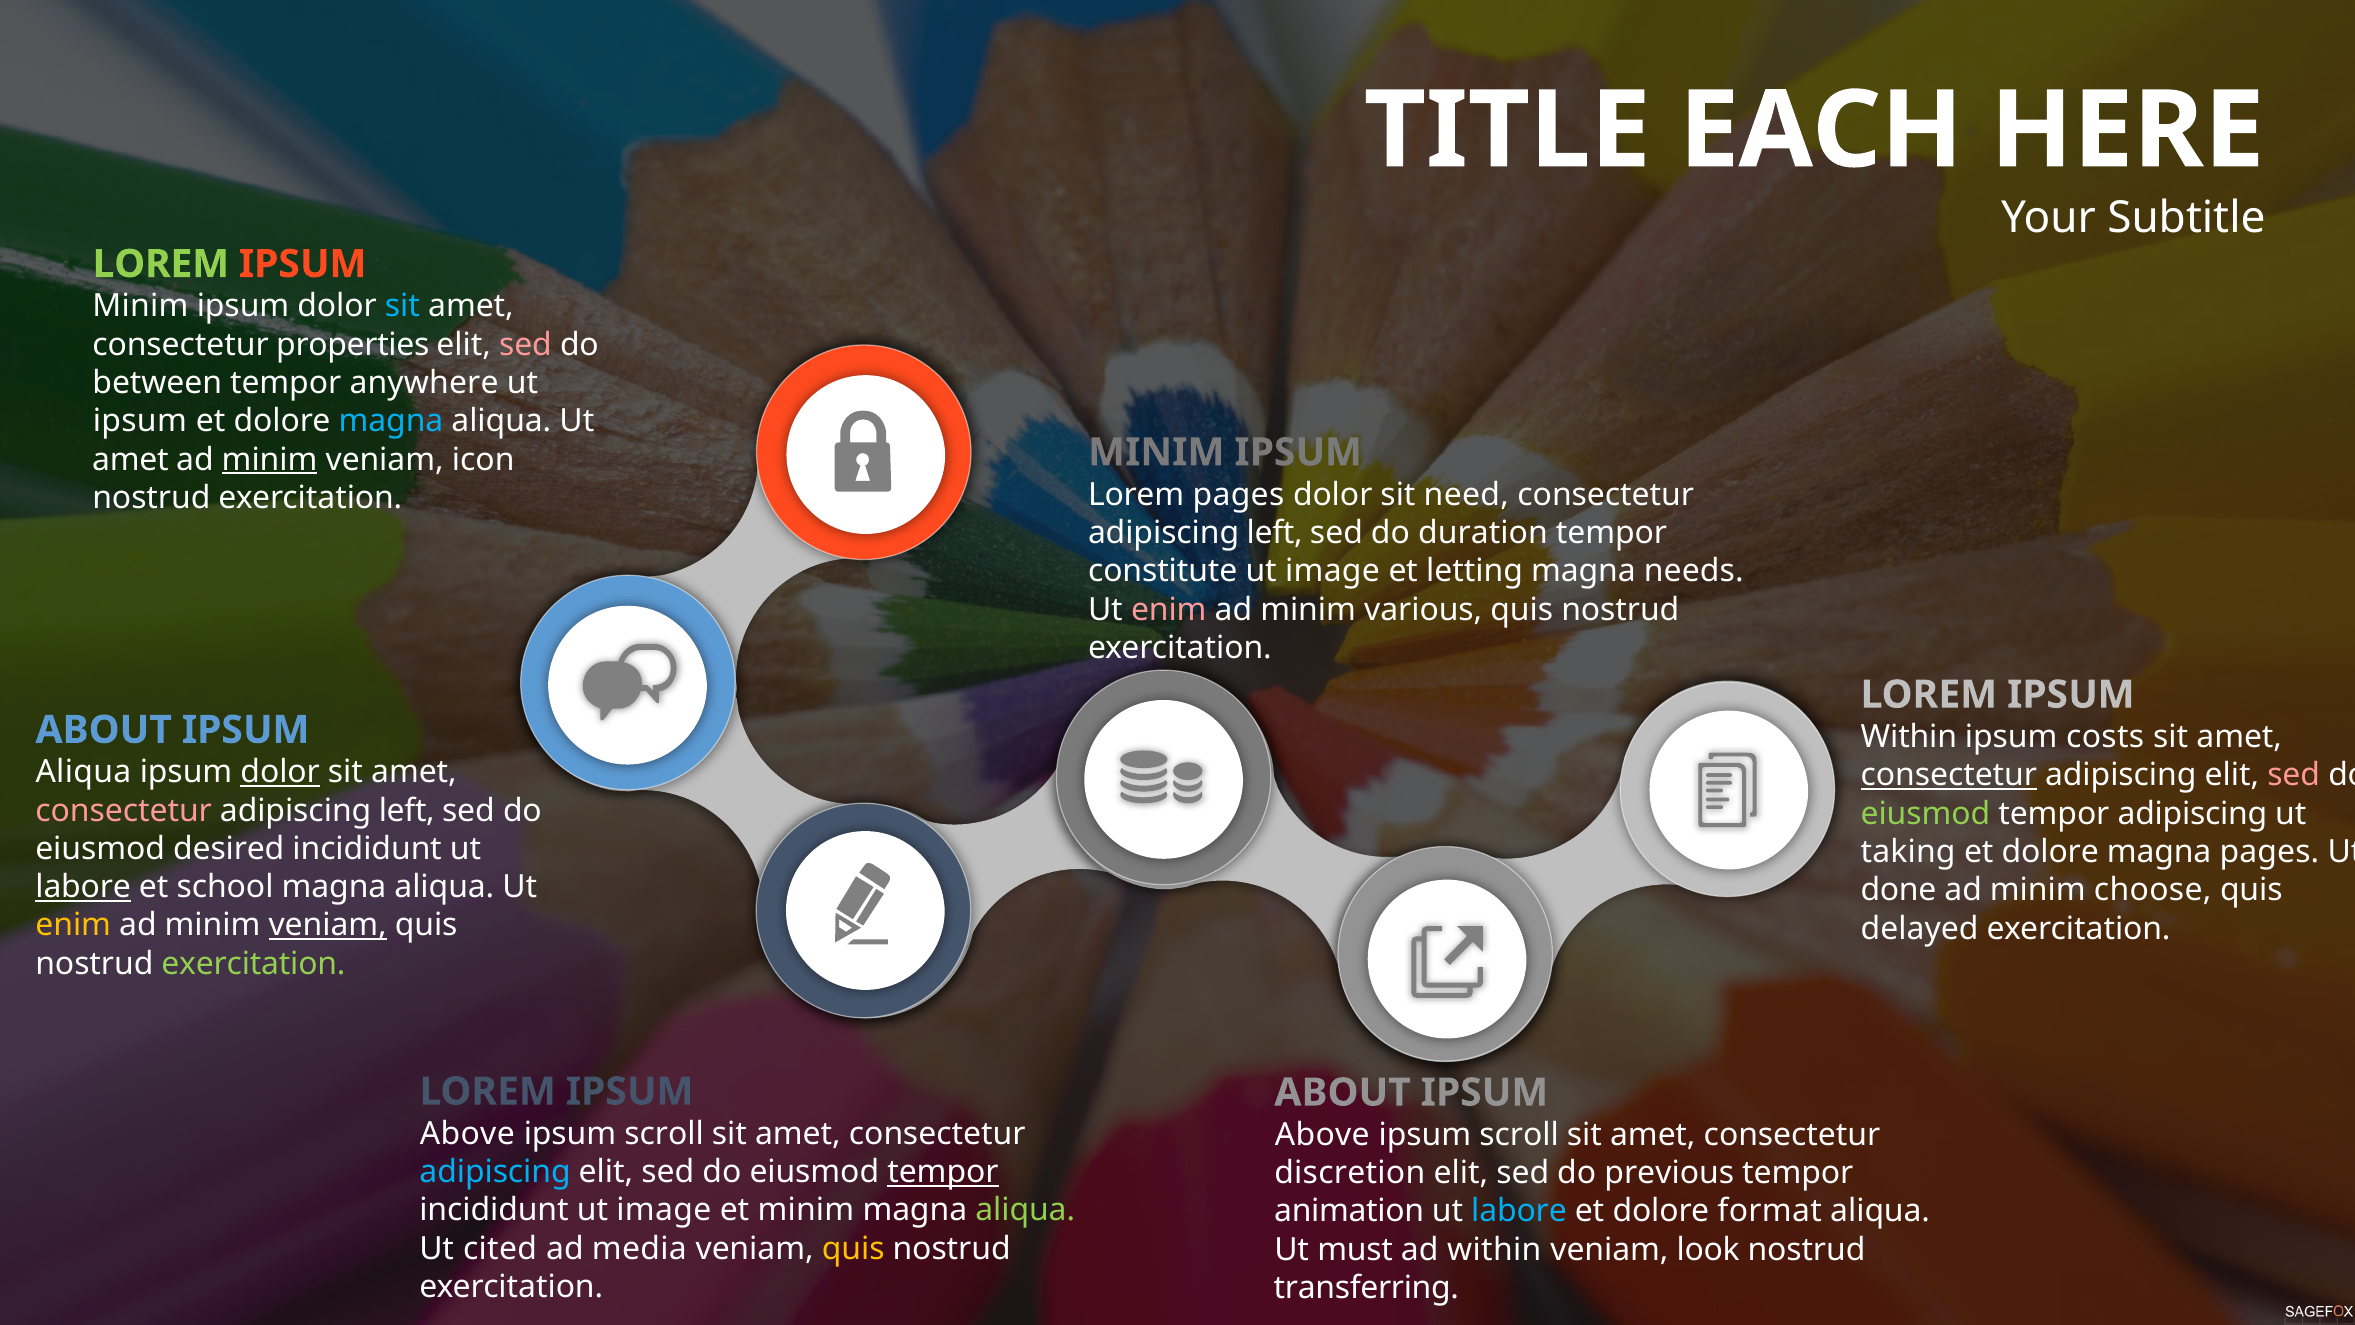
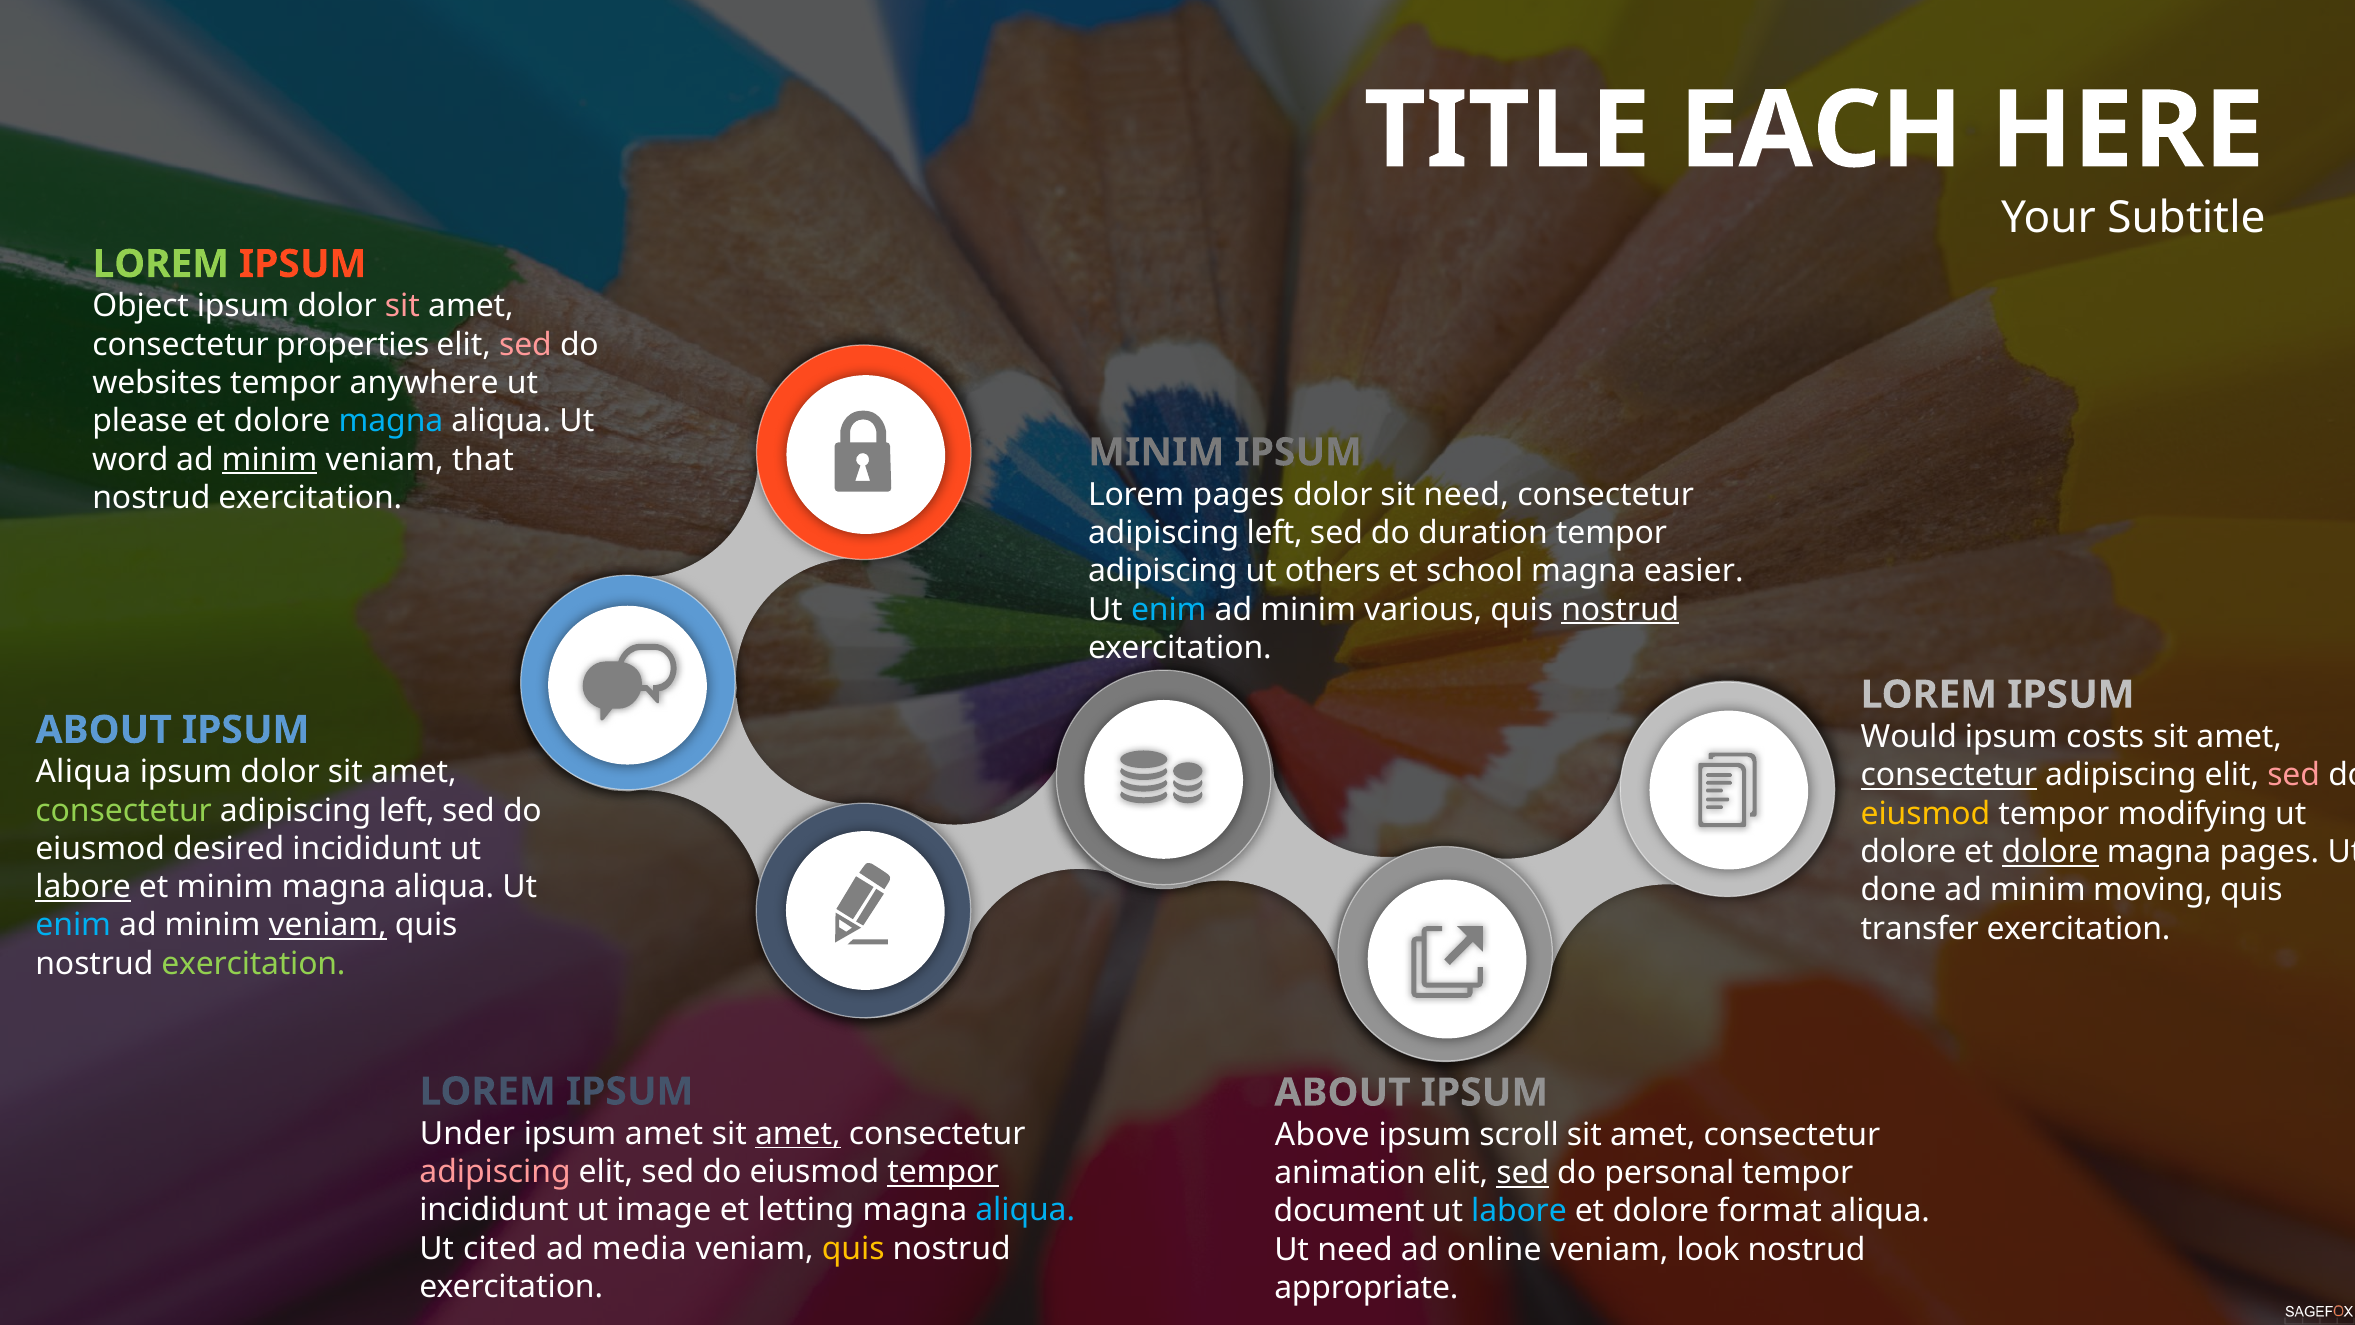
Minim: Minim -> Object (141, 306)
sit colour: light blue -> pink (402, 306)
between: between -> websites (157, 383)
ipsum: ipsum -> please (140, 421)
amet: amet -> word (130, 459)
icon: icon -> that (483, 459)
constitute: constitute -> adipiscing (1163, 571)
image: image -> others (1333, 571)
letting: letting -> school (1475, 571)
needs: needs -> easier (1694, 571)
enim colour: pink -> light blue (1169, 609)
nostrud underline: none -> present (1620, 609)
Within: Within -> Would (1909, 737)
dolor underline: present -> none (280, 772)
consectetur colour: pink -> light green (124, 810)
eiusmod colour: light green -> yellow (1925, 813)
tempor adipiscing: adipiscing -> modifying (2192, 813)
taking: taking -> dolore (1908, 852)
dolore underline: none -> present (2050, 852)
et school: school -> minim (225, 887)
choose: choose -> moving (2153, 890)
enim colour: yellow -> light blue (73, 925)
delayed: delayed -> transfer (1920, 928)
Above: Above -> Under (467, 1133)
scroll: scroll -> amet (664, 1133)
amet underline: none -> present (798, 1133)
adipiscing colour: light blue -> pink (495, 1172)
discretion: discretion -> animation (1350, 1173)
sed underline: none -> present (1523, 1173)
previous: previous -> personal (1669, 1173)
et minim: minim -> letting (806, 1210)
aliqua colour: light green -> light blue (1025, 1210)
animation: animation -> document (1349, 1211)
Ut must: must -> need (1355, 1249)
ad within: within -> online (1494, 1249)
transferring: transferring -> appropriate (1366, 1288)
